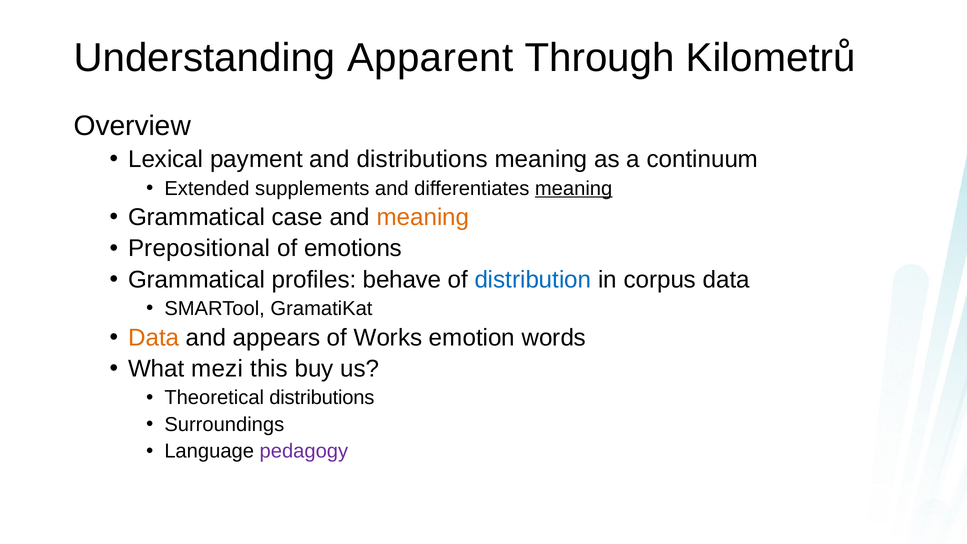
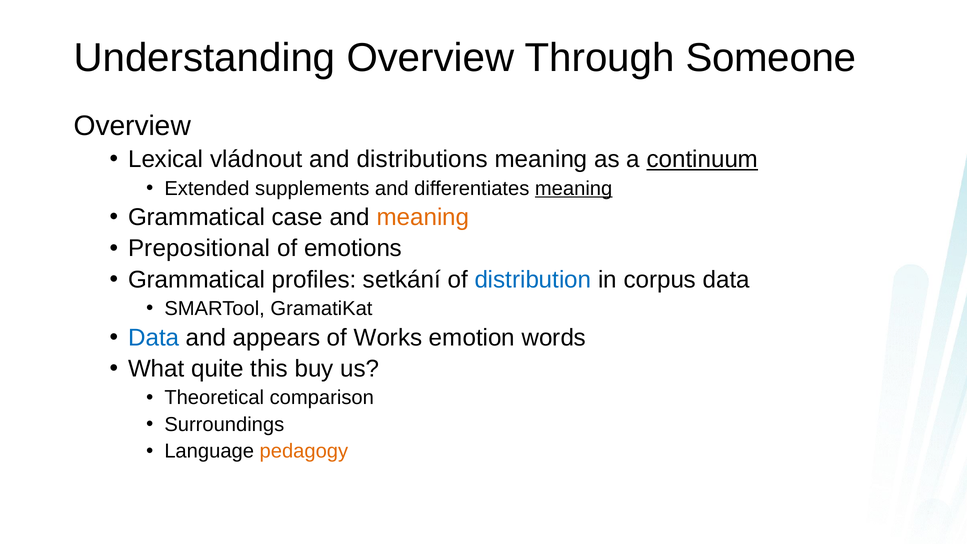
Understanding Apparent: Apparent -> Overview (430, 58)
Kilometrů: Kilometrů -> Someone (771, 58)
payment: payment -> vládnout (256, 159)
continuum underline: none -> present (702, 159)
behave: behave -> setkání (402, 280)
Data colour: orange -> blue (154, 338)
mezi: mezi -> quite (217, 369)
Theoretical distributions: distributions -> comparison (322, 398)
pedagogy colour: purple -> orange (304, 451)
